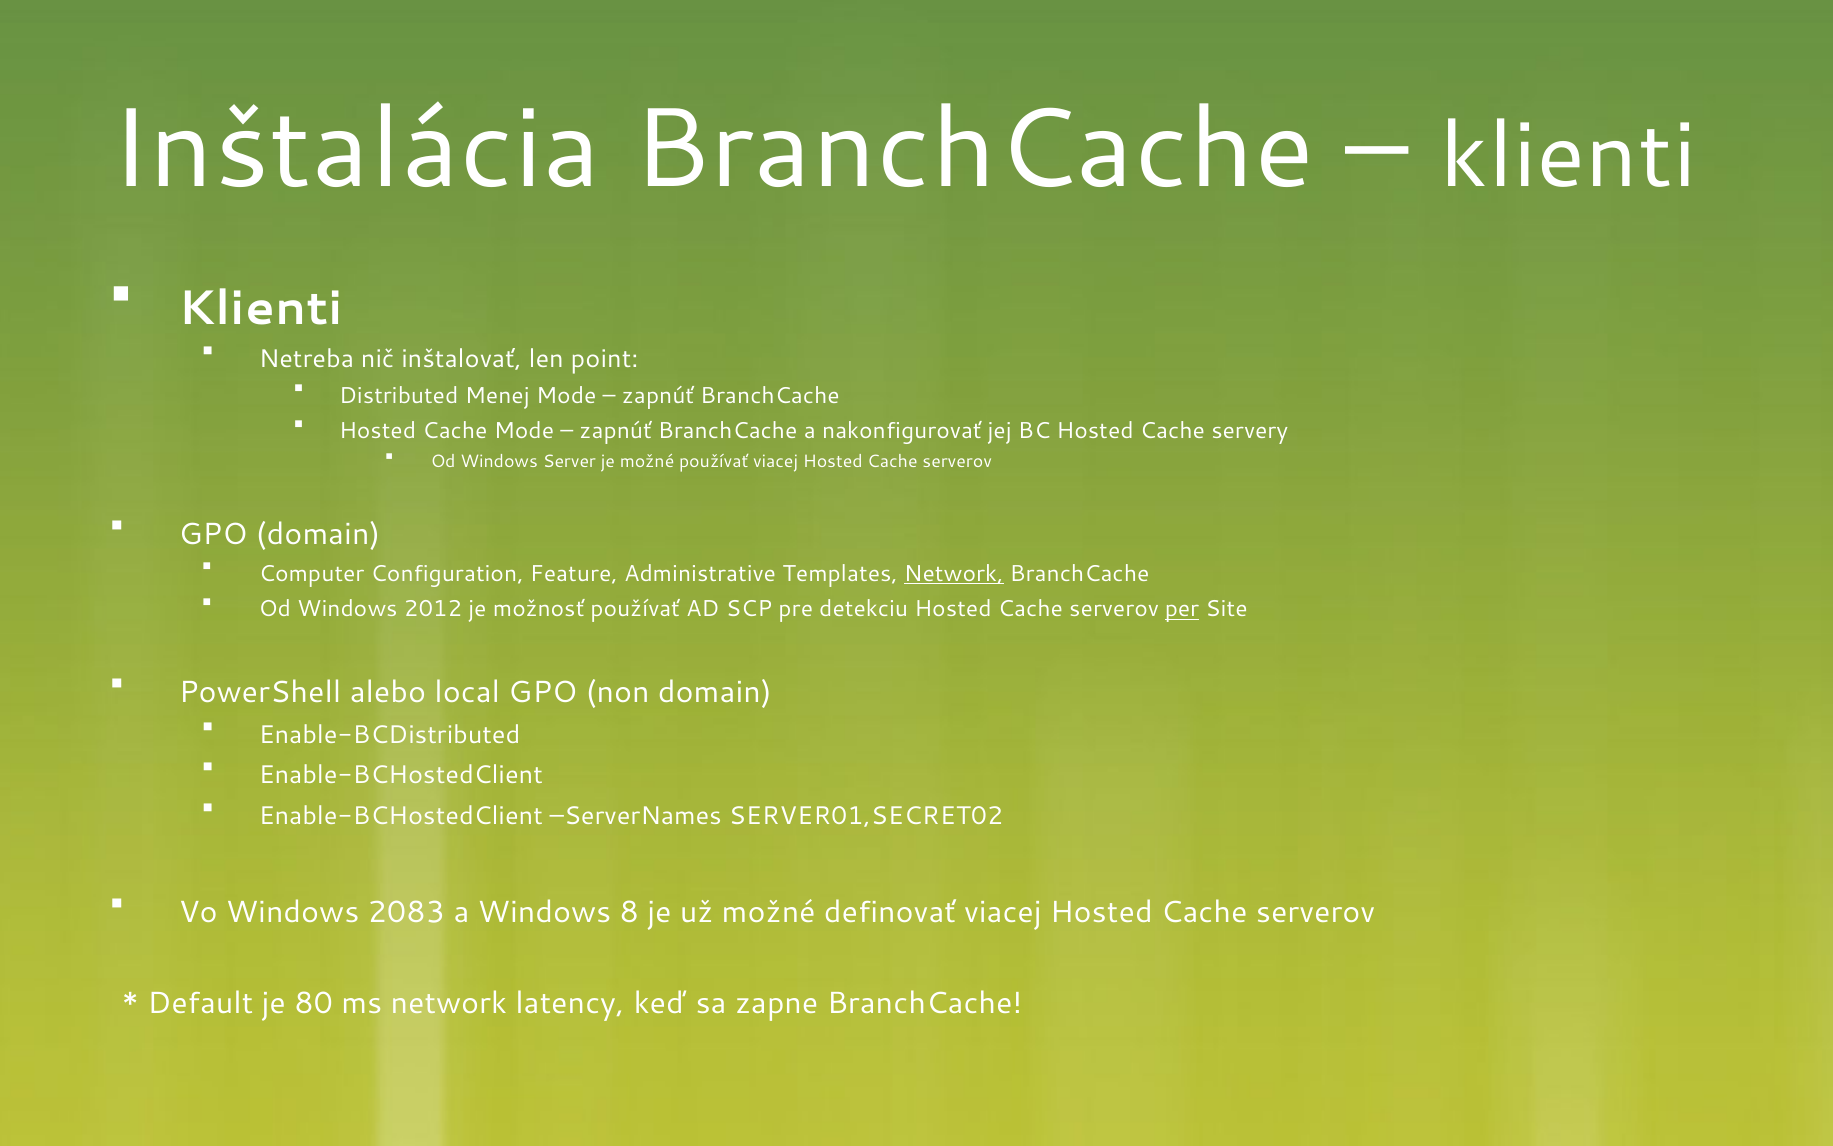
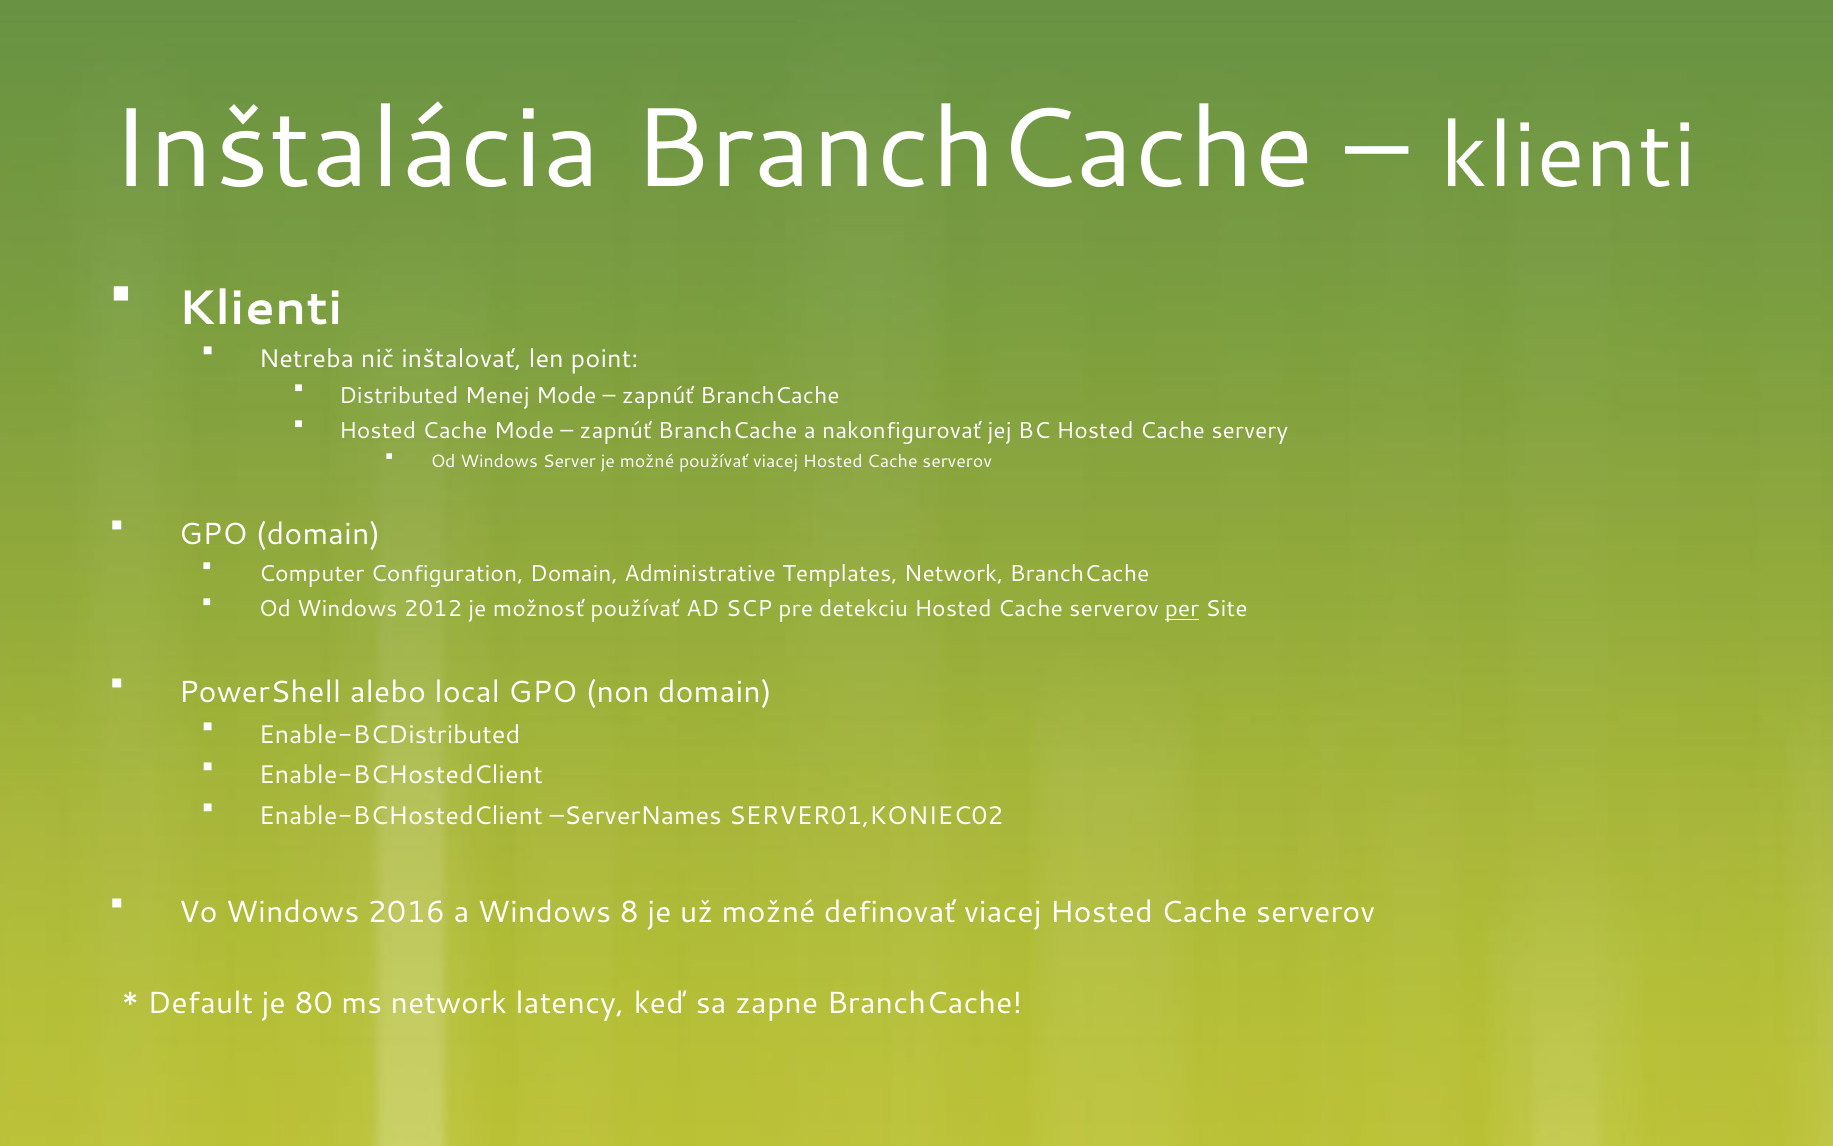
Configuration Feature: Feature -> Domain (574, 573)
Network underline: present -> none (954, 573)
SERVER01,SECRET02: SERVER01,SECRET02 -> SERVER01,KONIEC02 (866, 816)
2083: 2083 -> 2016 (406, 912)
